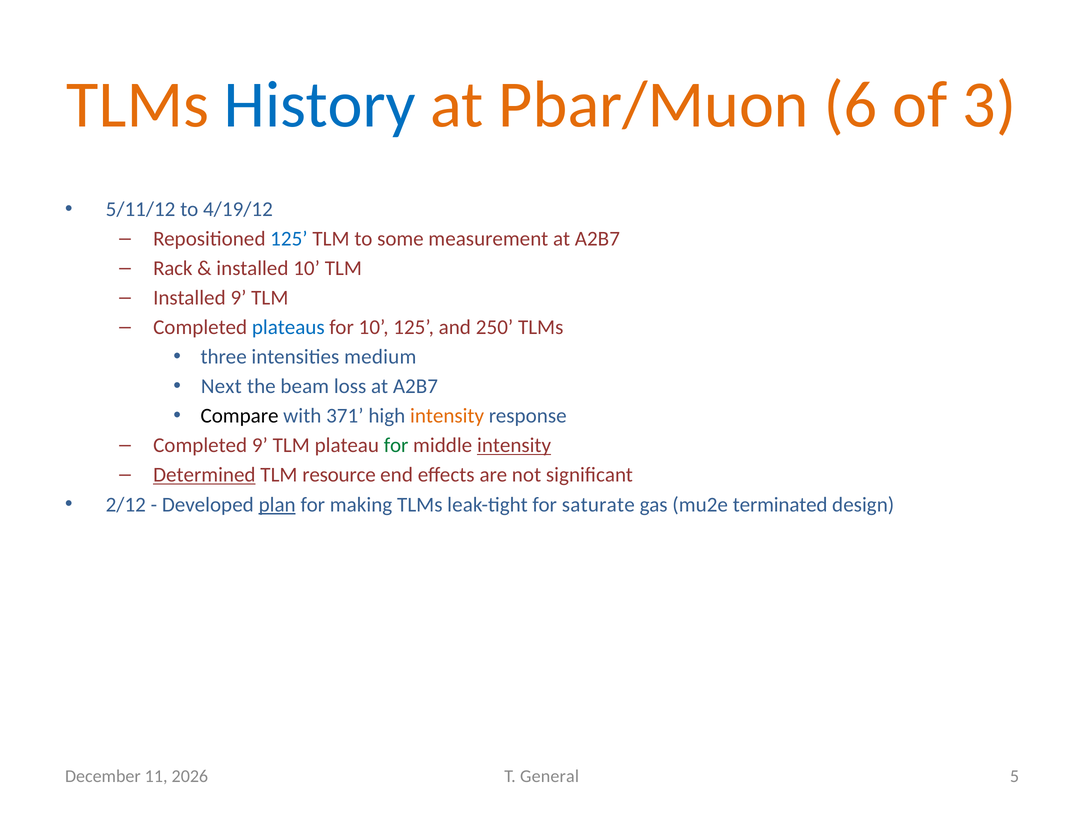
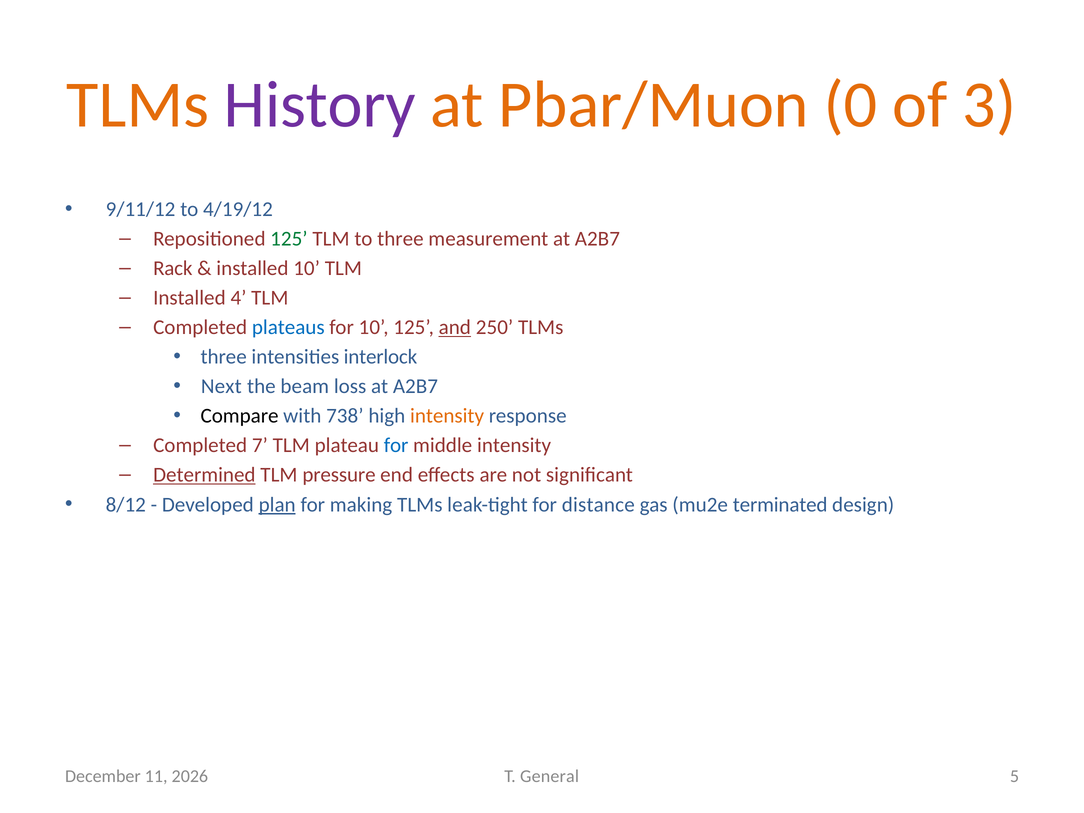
History colour: blue -> purple (320, 105)
6: 6 -> 0 (850, 105)
5/11/12: 5/11/12 -> 9/11/12 (141, 209)
125 colour: blue -> green (289, 239)
to some: some -> three (400, 239)
Installed 9: 9 -> 4 (239, 298)
and underline: none -> present (455, 327)
medium: medium -> interlock (380, 357)
371: 371 -> 738 (345, 416)
Completed 9: 9 -> 7 (260, 446)
for colour: green -> blue (396, 446)
intensity underline: present -> none (514, 446)
resource: resource -> pressure (339, 475)
2/12: 2/12 -> 8/12 (126, 505)
saturate: saturate -> distance (598, 505)
